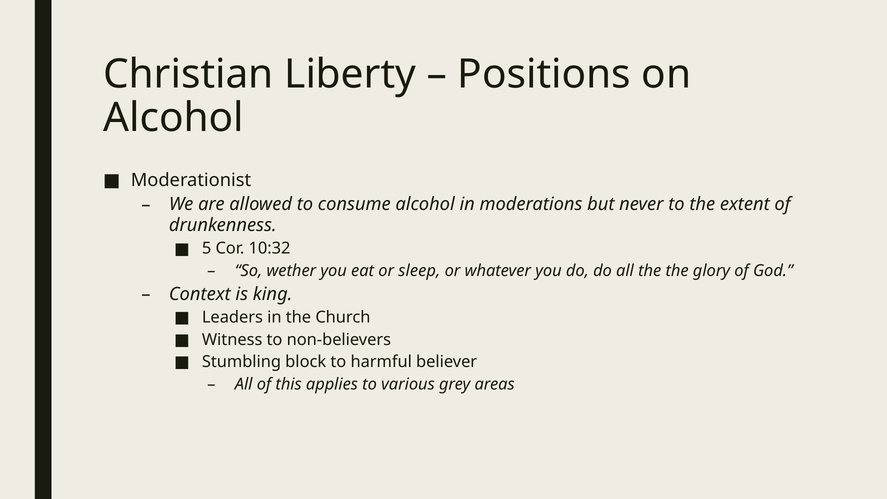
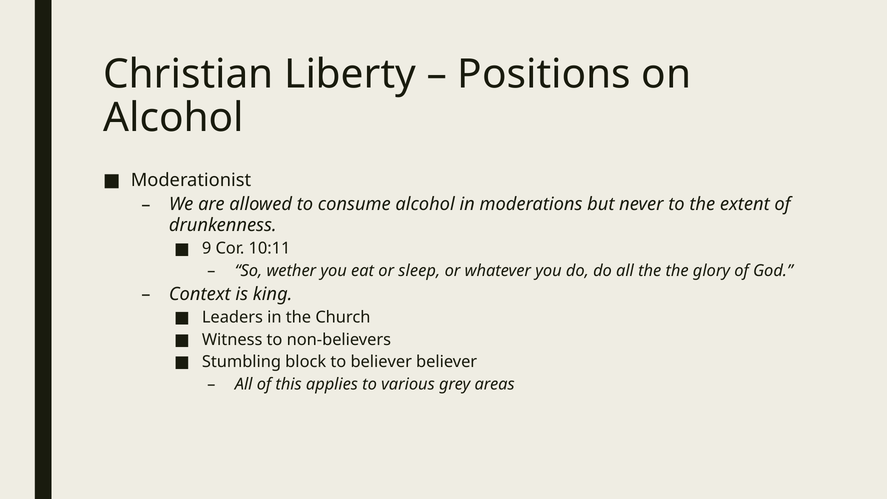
5: 5 -> 9 (207, 248)
10:32: 10:32 -> 10:11 (270, 248)
to harmful: harmful -> believer (381, 362)
